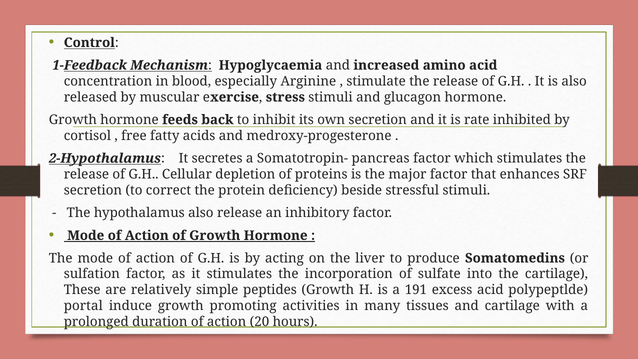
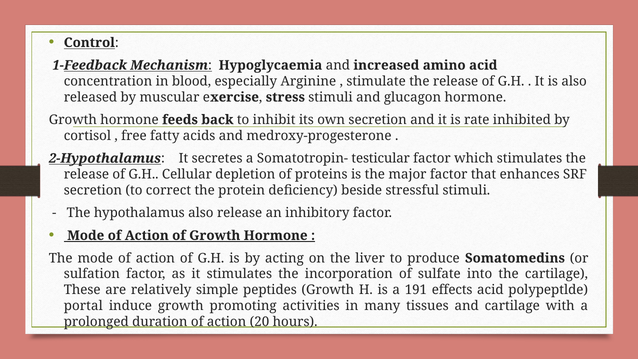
pancreas: pancreas -> testicular (381, 158)
excess: excess -> effects (452, 290)
